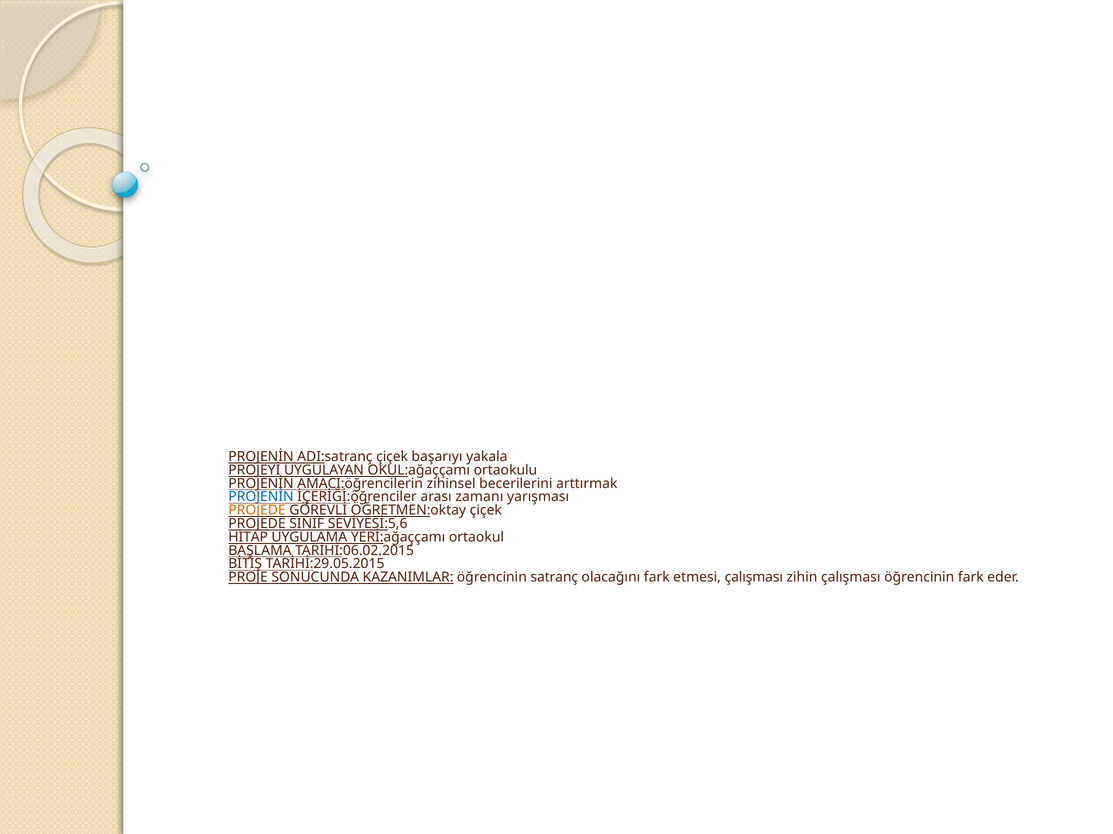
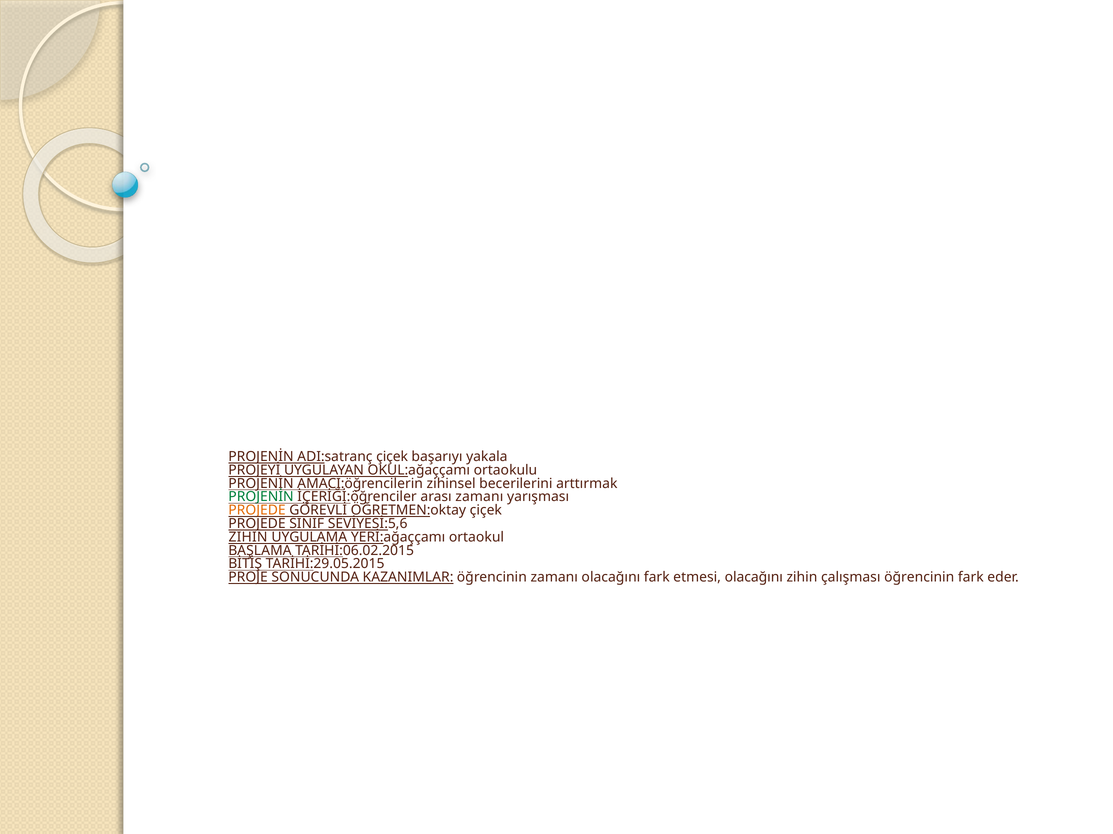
PROJENİN colour: blue -> green (261, 497)
HITAP: HITAP -> ZIHIN (248, 538)
öğrencinin satranç: satranç -> zamanı (554, 578)
etmesi çalışması: çalışması -> olacağını (754, 578)
